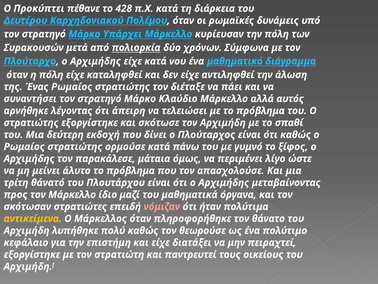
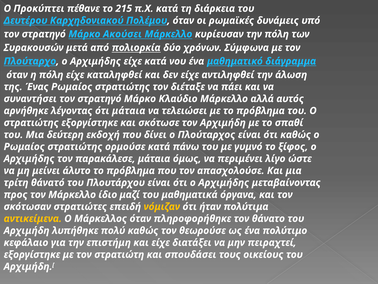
428: 428 -> 215 (124, 9)
Υπάρχει: Υπάρχει -> Ακούσει (122, 34)
ότι άπειρη: άπειρη -> μάταια (129, 111)
νόμιζαν colour: pink -> yellow (162, 206)
παντρευτεί: παντρευτεί -> σπουδάσει (191, 254)
